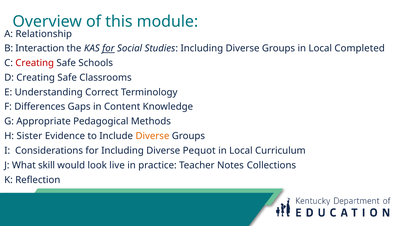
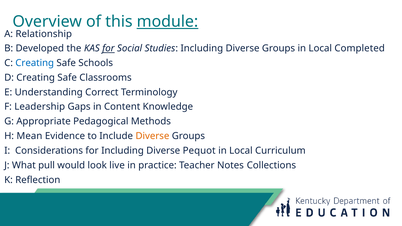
module underline: none -> present (167, 22)
Interaction: Interaction -> Developed (40, 48)
Creating colour: red -> blue (35, 63)
Differences: Differences -> Leadership (40, 107)
Sister: Sister -> Mean (29, 136)
skill: skill -> pull (47, 166)
